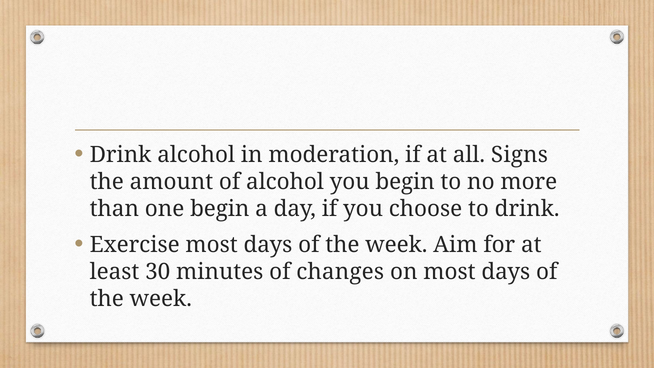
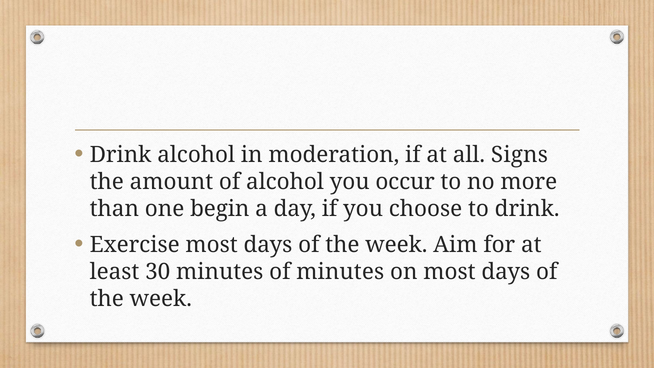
you begin: begin -> occur (405, 182)
of changes: changes -> minutes (340, 272)
